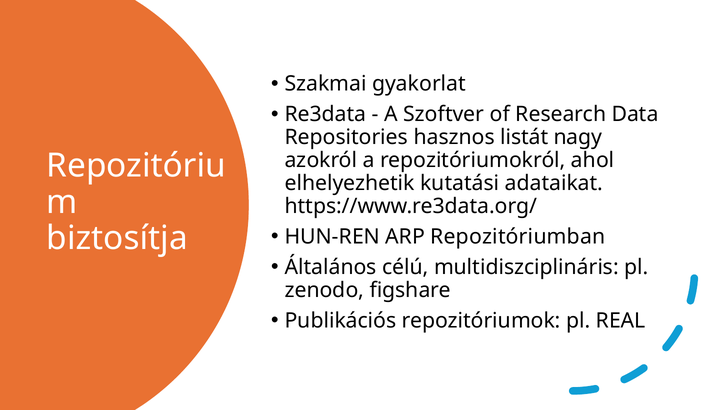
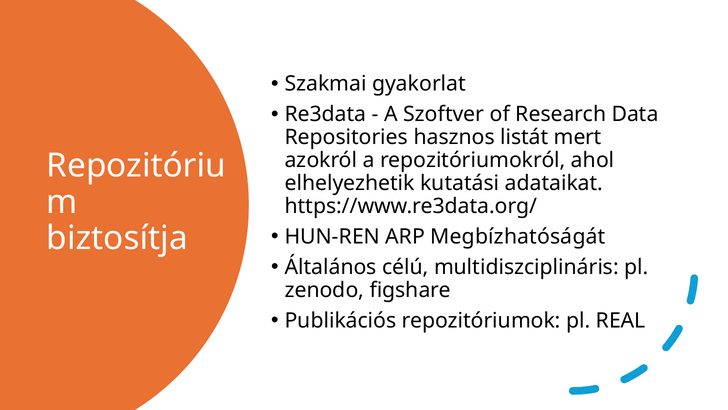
nagy: nagy -> mert (578, 137)
Repozitóriumban: Repozitóriumban -> Megbízhatóságát (518, 236)
